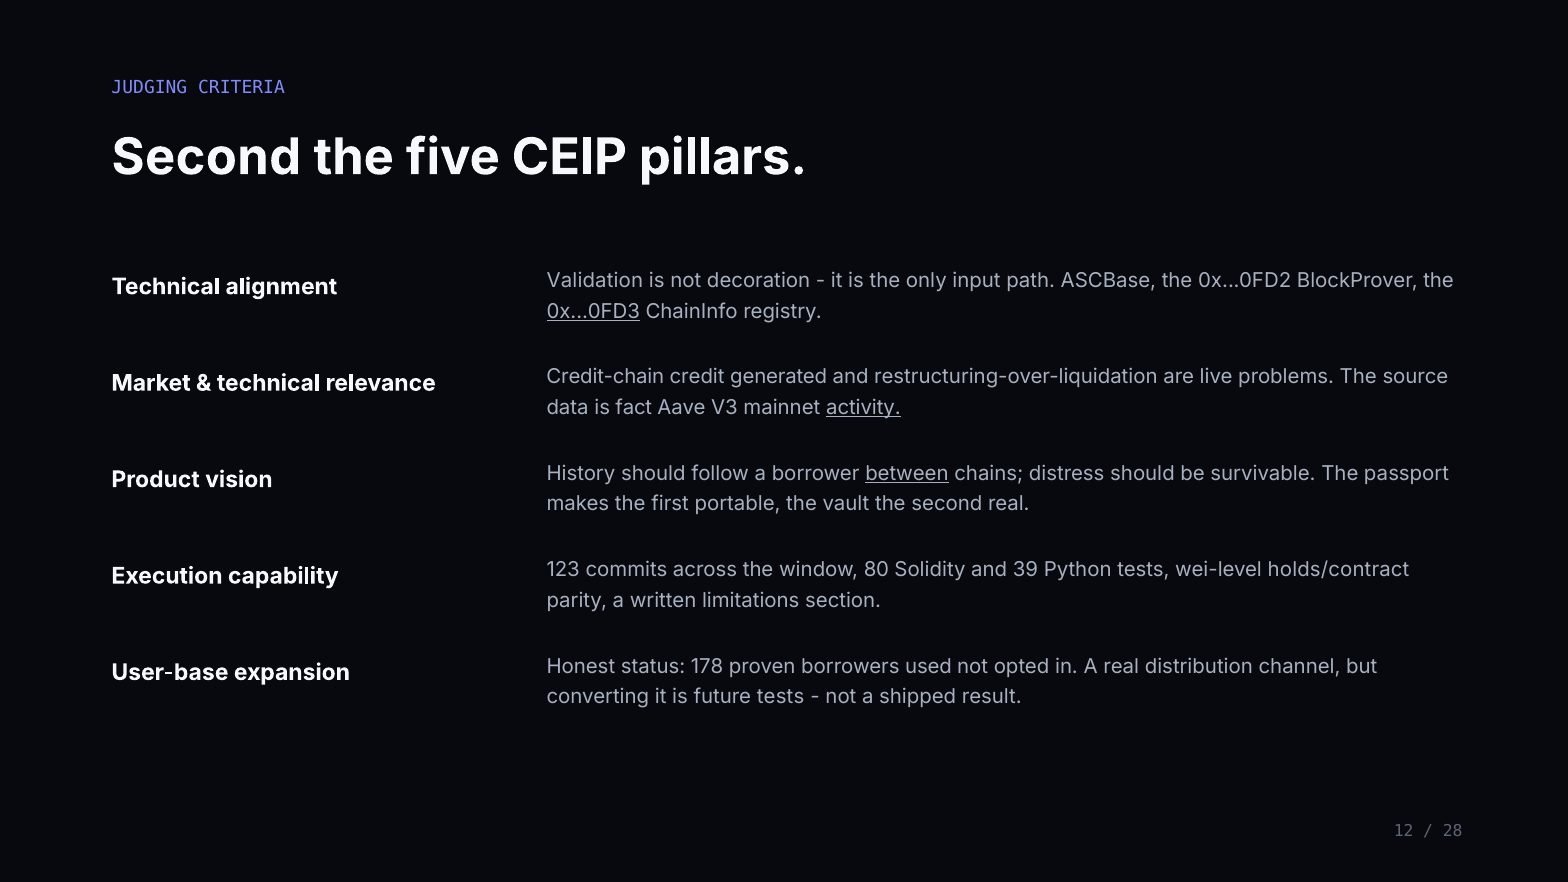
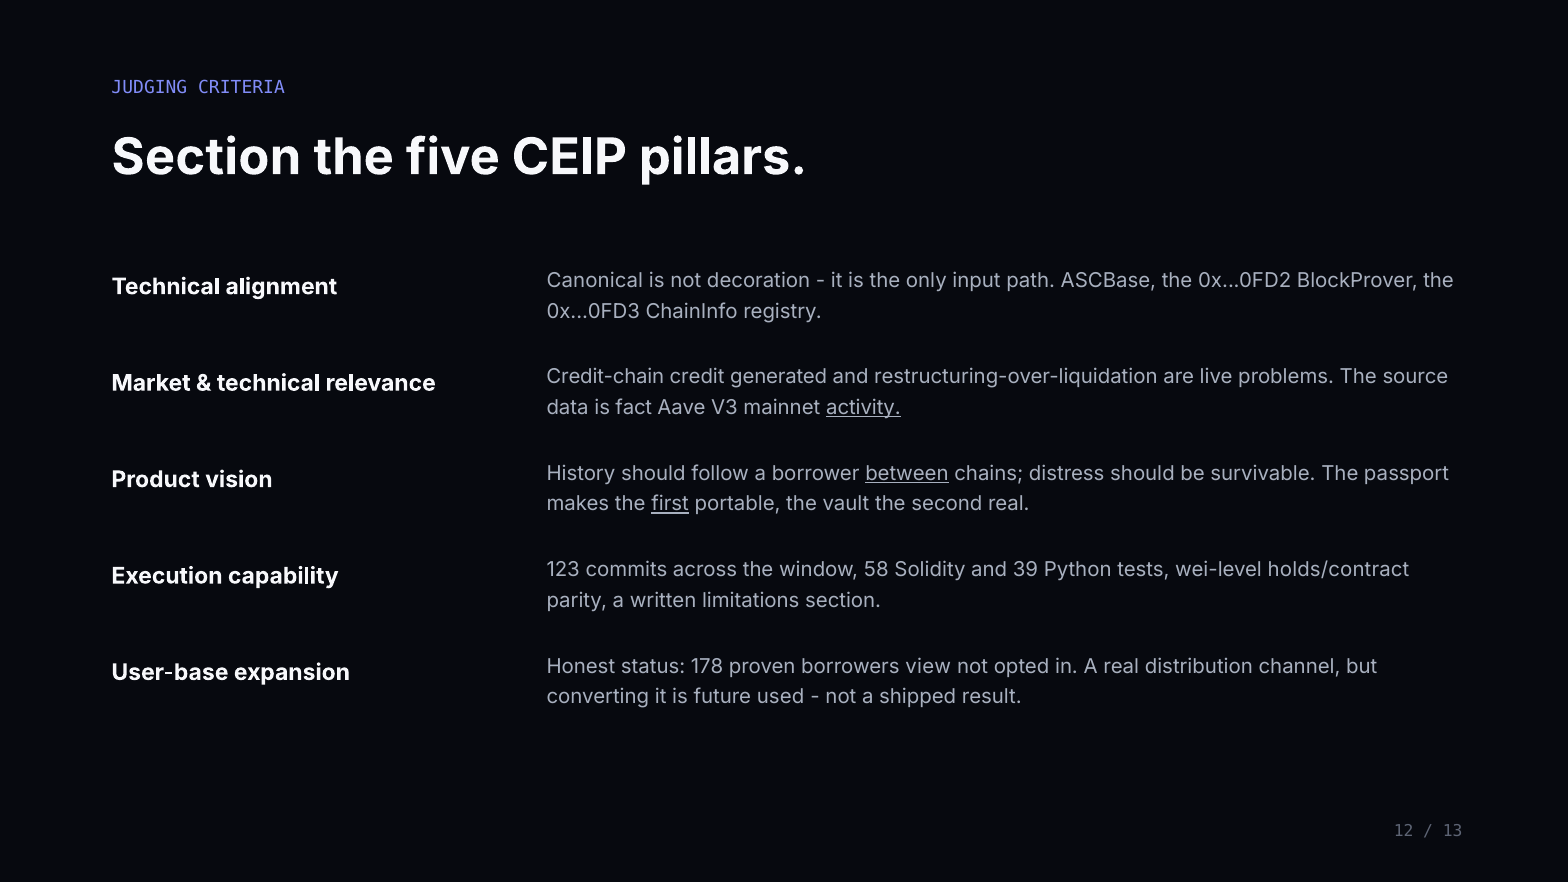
Second: Second -> Section (206, 157)
Validation: Validation -> Canonical (595, 281)
0x...0FD3 underline: present -> none (593, 311)
first underline: none -> present (670, 504)
80: 80 -> 58 (876, 570)
used: used -> view (928, 666)
future tests: tests -> used (781, 697)
28: 28 -> 13 (1453, 831)
